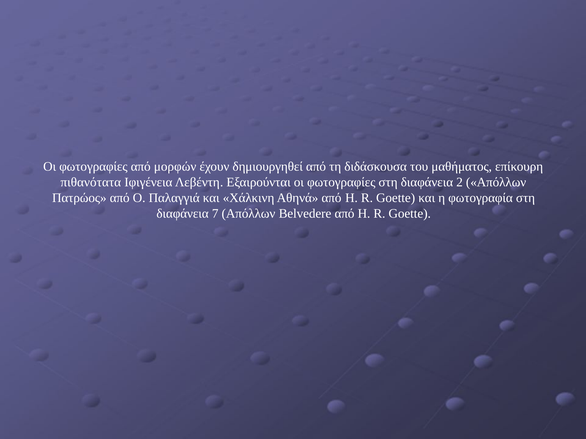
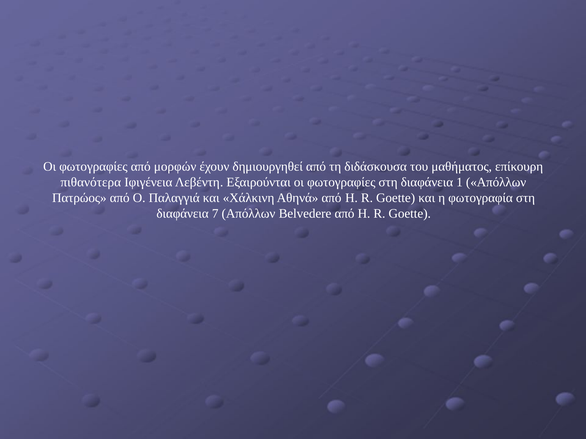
πιθανότατα: πιθανότατα -> πιθανότερα (91, 182)
2: 2 -> 1 (460, 182)
